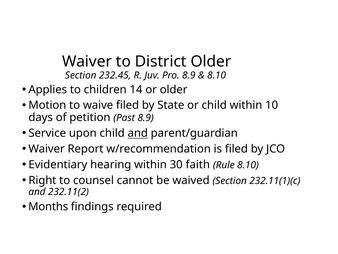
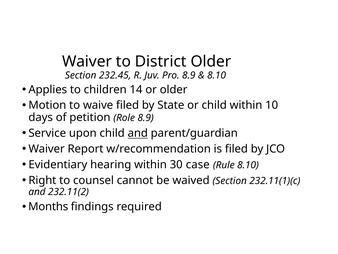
Past: Past -> Role (124, 118)
faith: faith -> case (198, 164)
